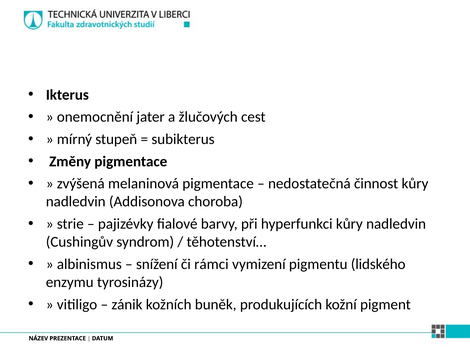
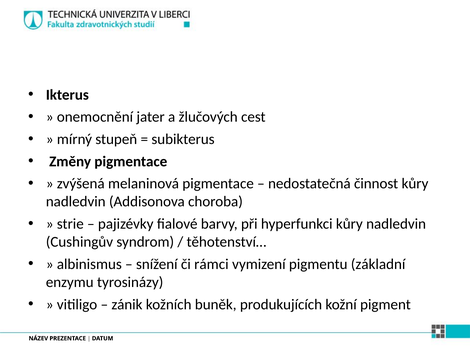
lidského: lidského -> základní (378, 264)
